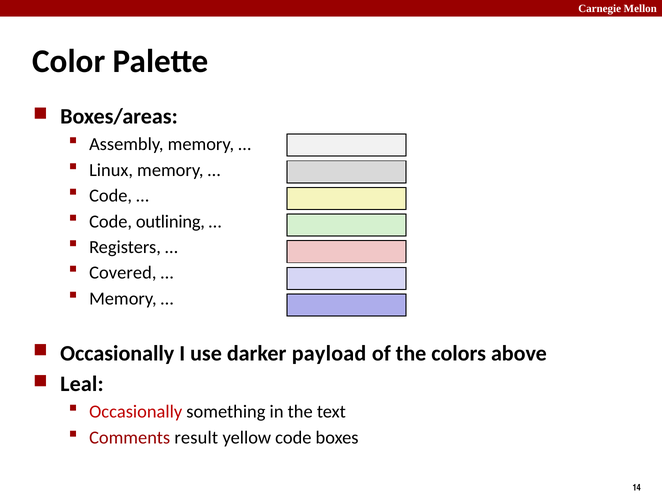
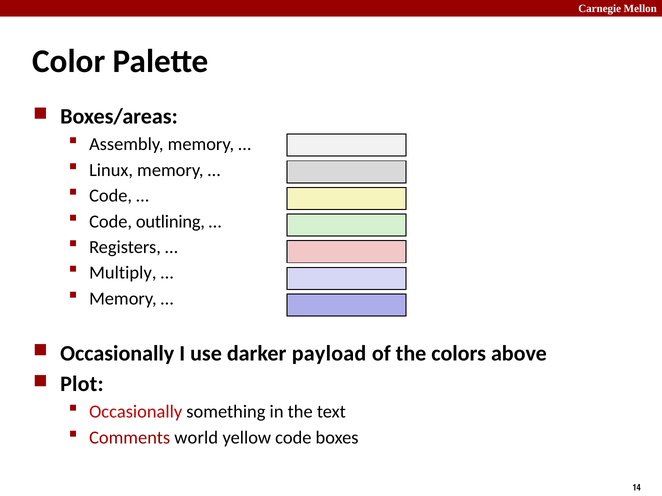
Covered: Covered -> Multiply (123, 273)
Leal: Leal -> Plot (82, 384)
result: result -> world (196, 438)
